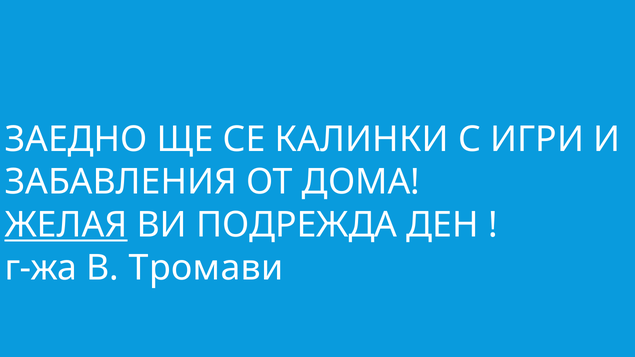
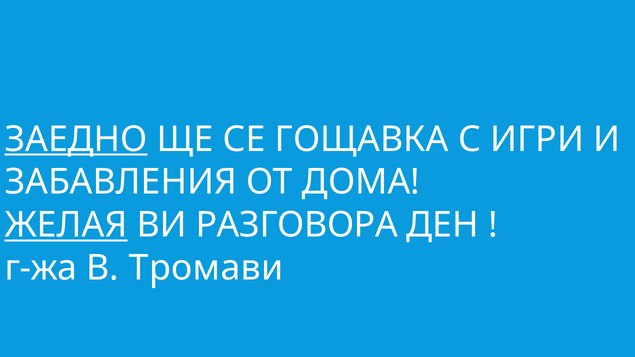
ЗАЕДНО underline: none -> present (76, 139)
КАЛИНКИ: КАЛИНКИ -> ГОЩАВКА (362, 139)
ПОДРЕЖДА: ПОДРЕЖДА -> РАЗГОВОРА (297, 225)
